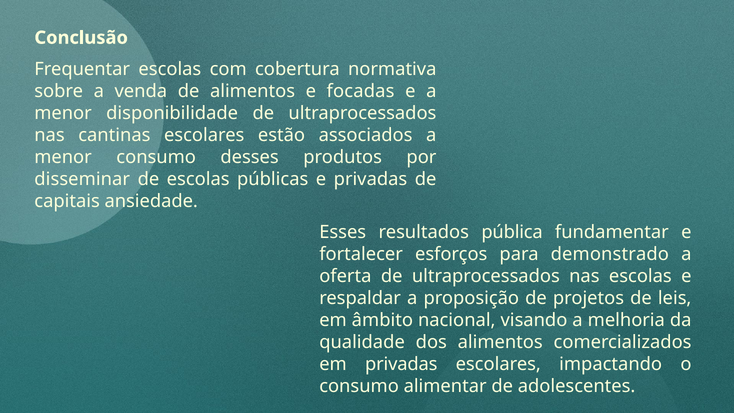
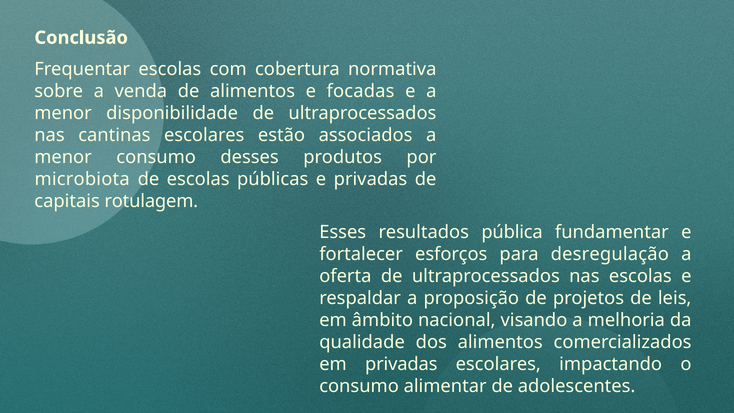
disseminar: disseminar -> microbiota (82, 179)
ansiedade: ansiedade -> rotulagem (151, 201)
demonstrado: demonstrado -> desregulação (610, 254)
